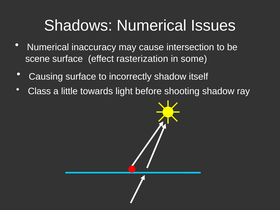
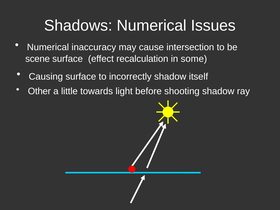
rasterization: rasterization -> recalculation (142, 59)
Class: Class -> Other (39, 91)
